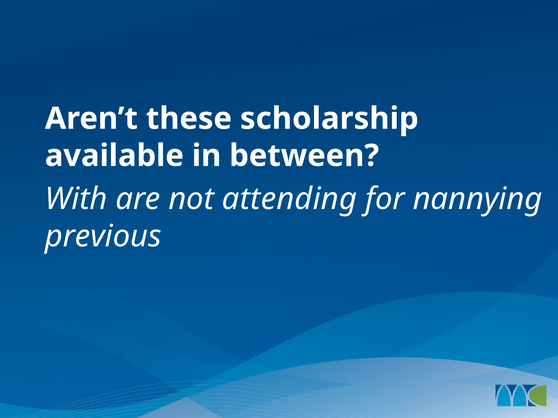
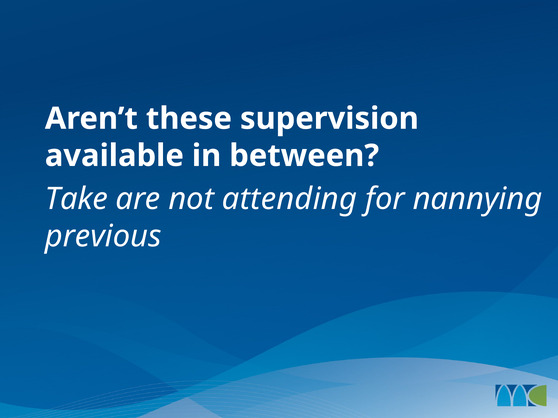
scholarship: scholarship -> supervision (329, 119)
With: With -> Take (76, 199)
